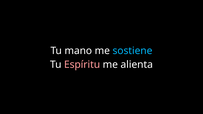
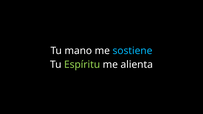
Espíritu colour: pink -> light green (82, 65)
